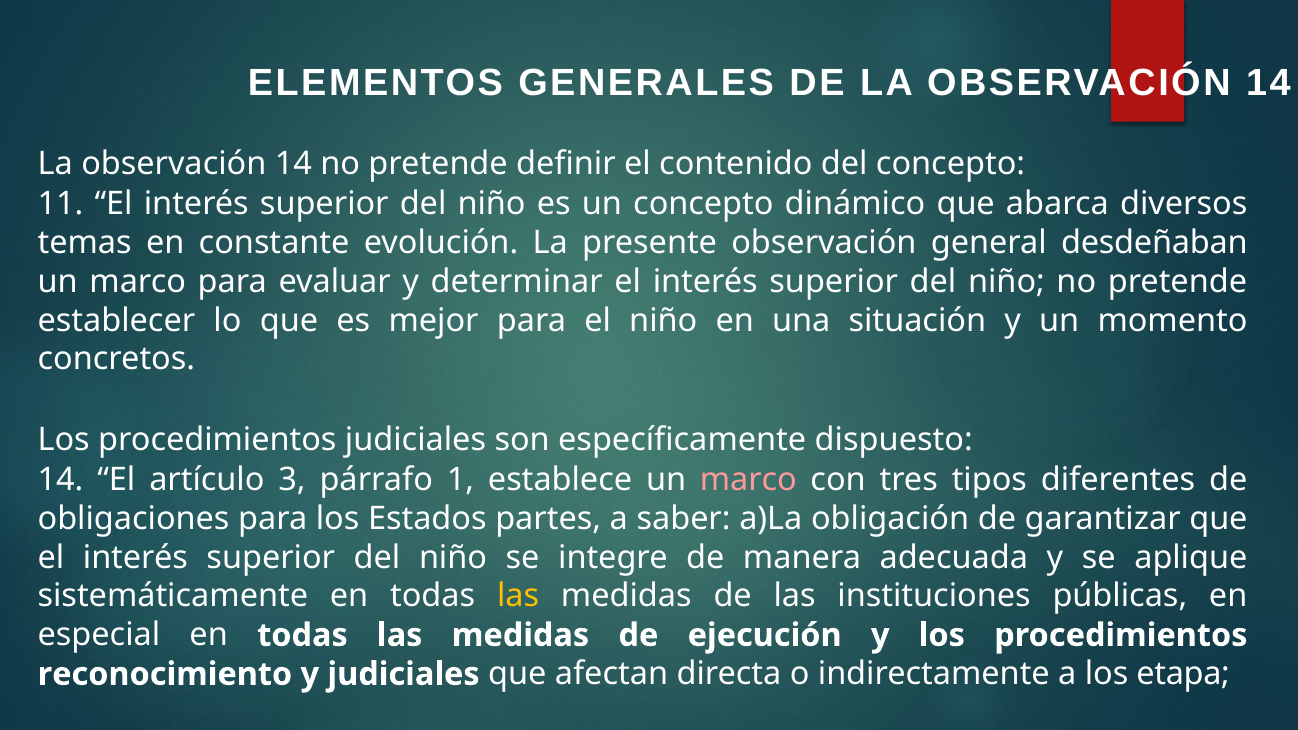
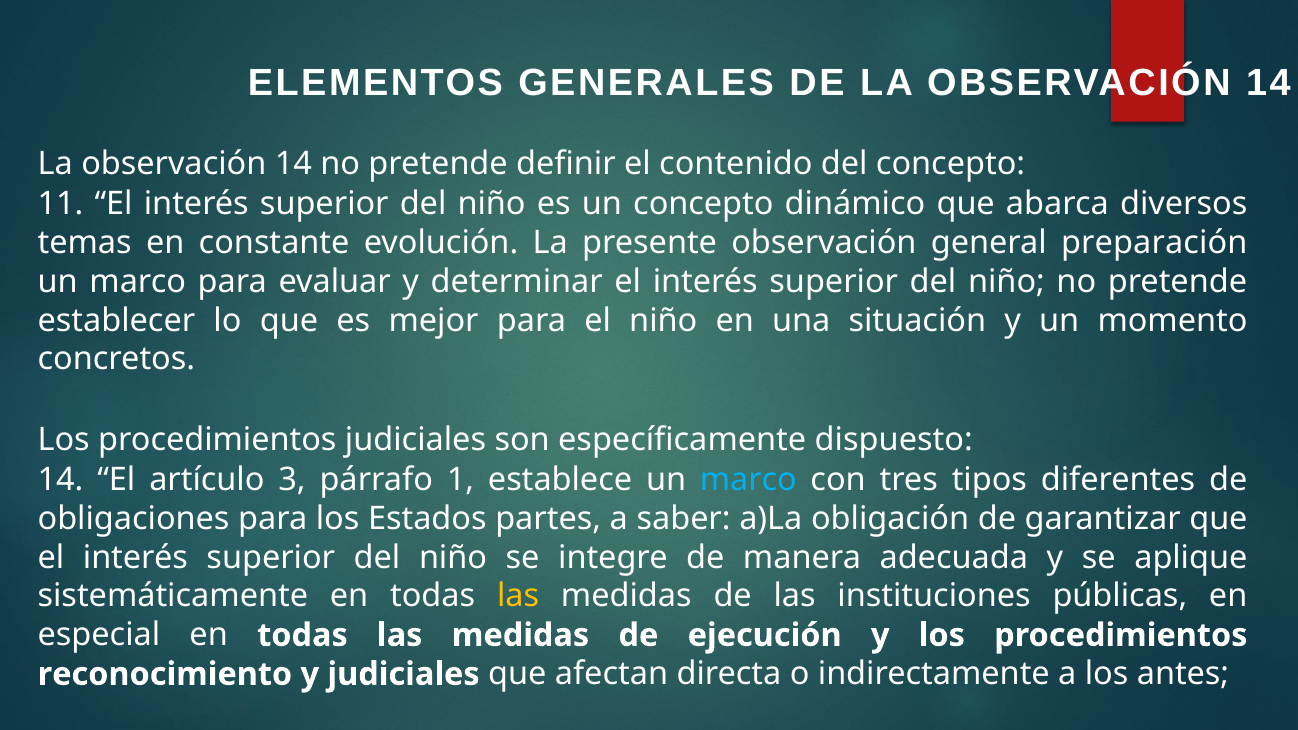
desdeñaban: desdeñaban -> preparación (1154, 242)
marco colour: pink -> light blue (748, 480)
etapa: etapa -> antes (1183, 674)
